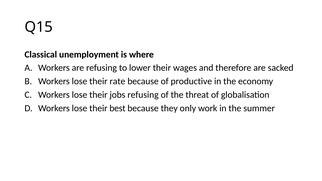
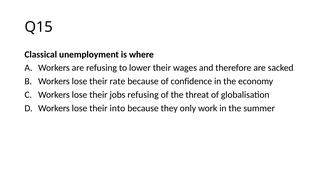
productive: productive -> confidence (191, 81)
best: best -> into (117, 108)
